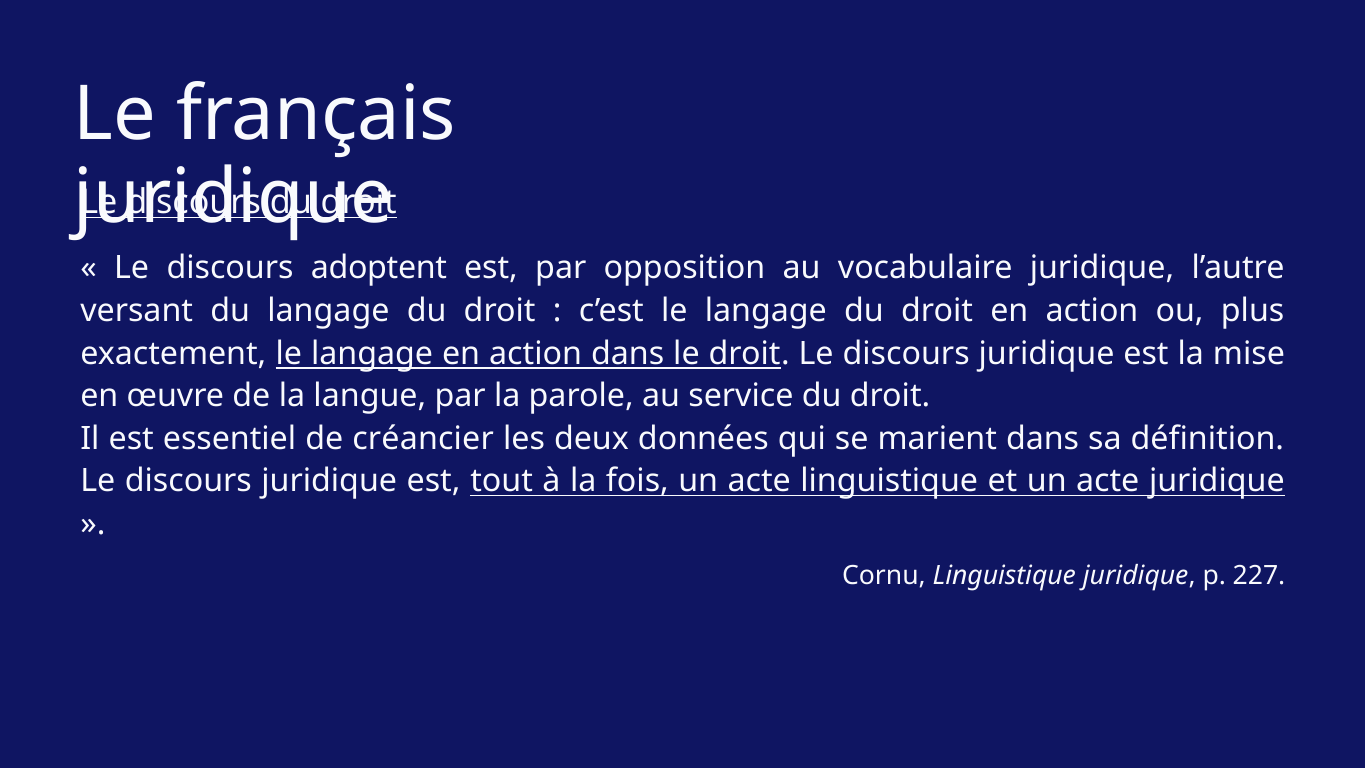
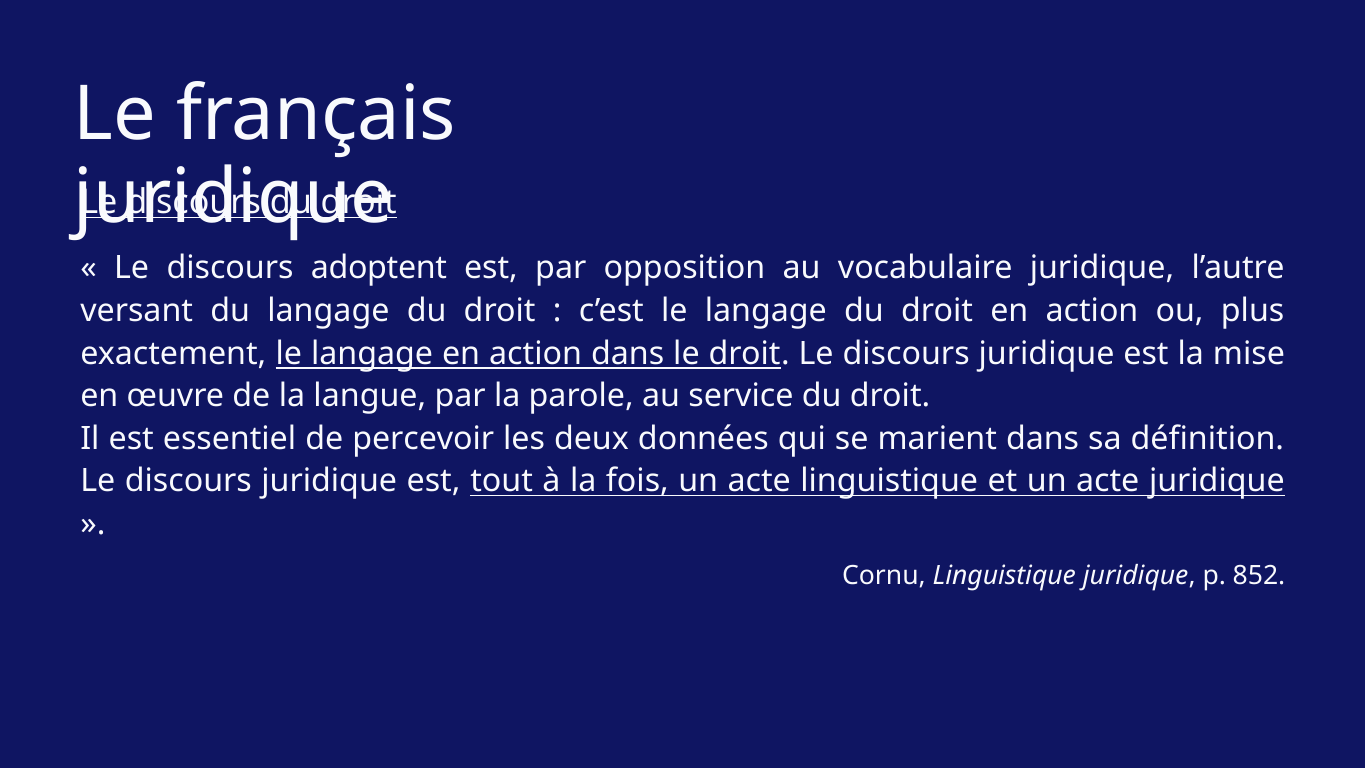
créancier: créancier -> percevoir (423, 438)
227: 227 -> 852 (1259, 575)
